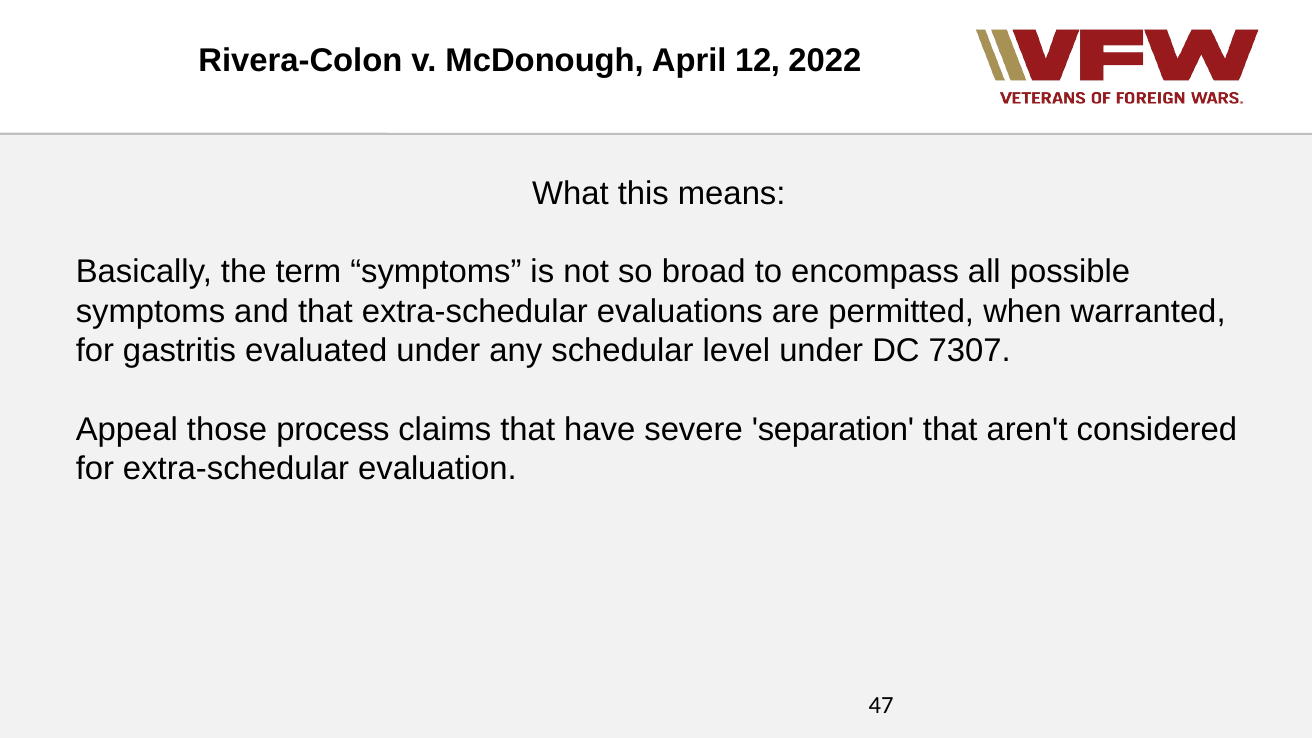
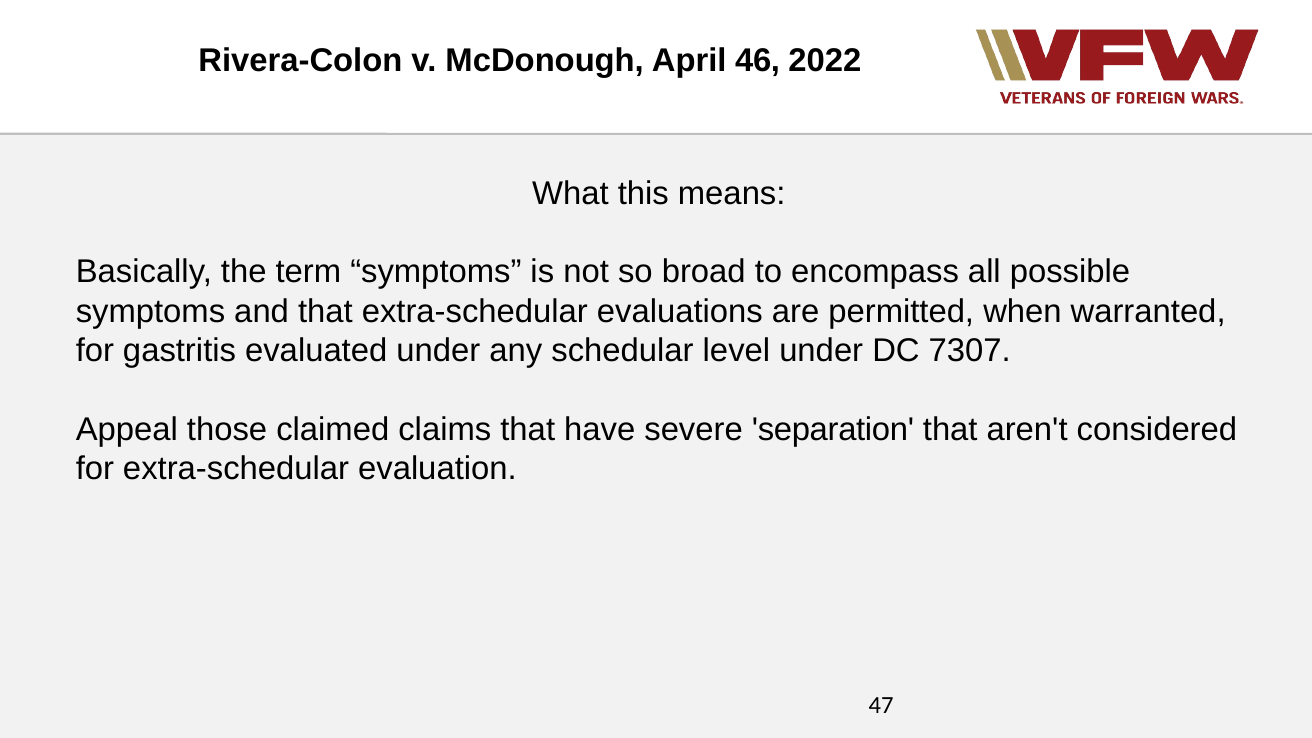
12: 12 -> 46 (758, 61)
process: process -> claimed (333, 429)
